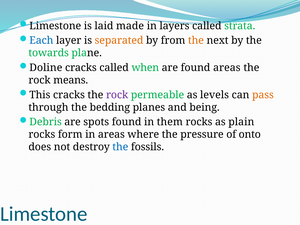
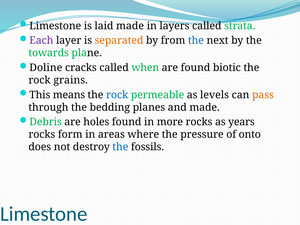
Each colour: blue -> purple (41, 41)
the colour: orange -> blue (196, 41)
found areas: areas -> biotic (227, 68)
means: means -> grains (71, 80)
This cracks: cracks -> means (69, 95)
rock colour: purple -> blue (117, 95)
and being: being -> made (204, 107)
spots: spots -> holes (96, 122)
them: them -> more (170, 122)
plain: plain -> years (241, 122)
